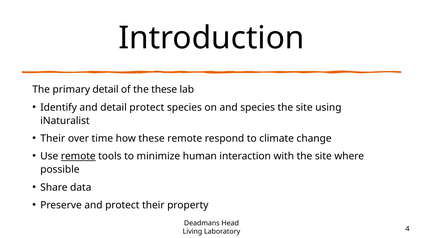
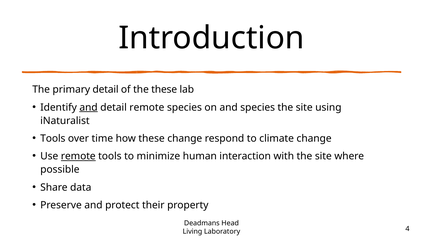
and underline: none -> present (89, 107)
detail protect: protect -> remote (147, 107)
Their: Their -> Tools (53, 138)
these remote: remote -> change (185, 138)
